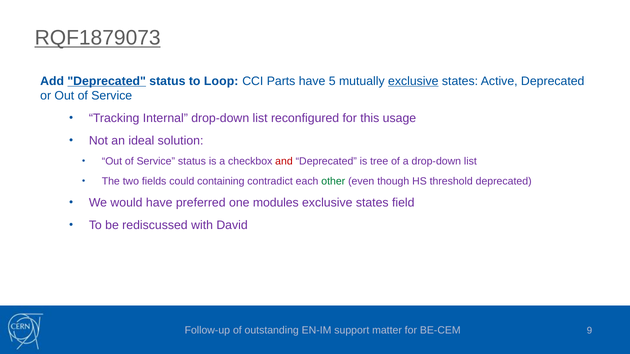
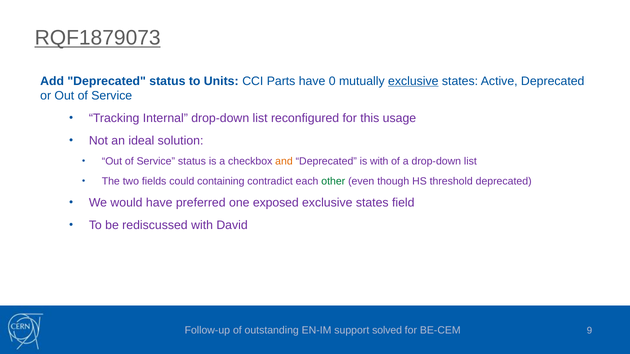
Deprecated underline: present -> none (107, 81)
Loop: Loop -> Units (221, 81)
5: 5 -> 0 (332, 81)
and colour: red -> orange (284, 162)
is tree: tree -> with (379, 162)
modules: modules -> exposed (276, 203)
matter: matter -> solved (387, 330)
